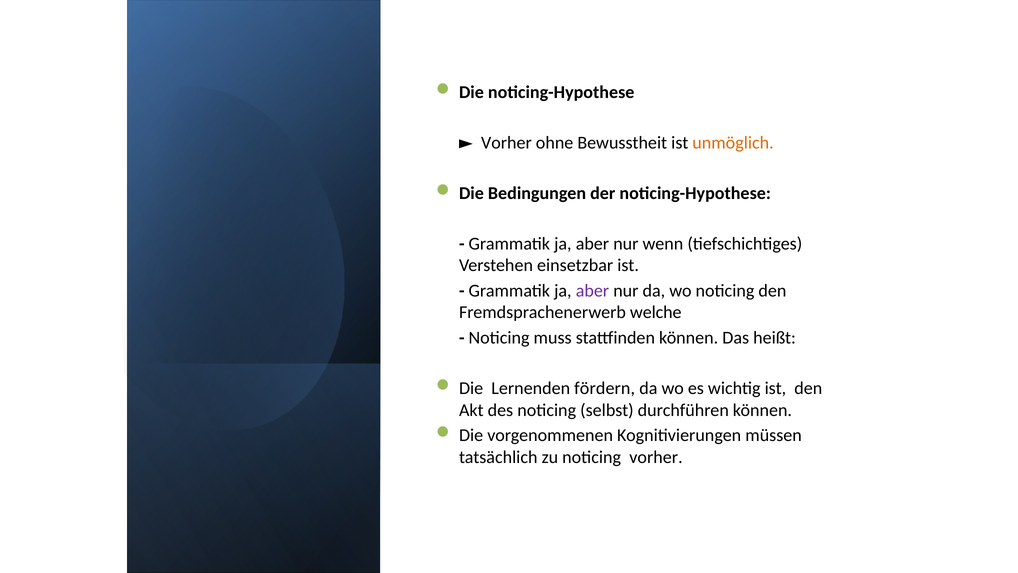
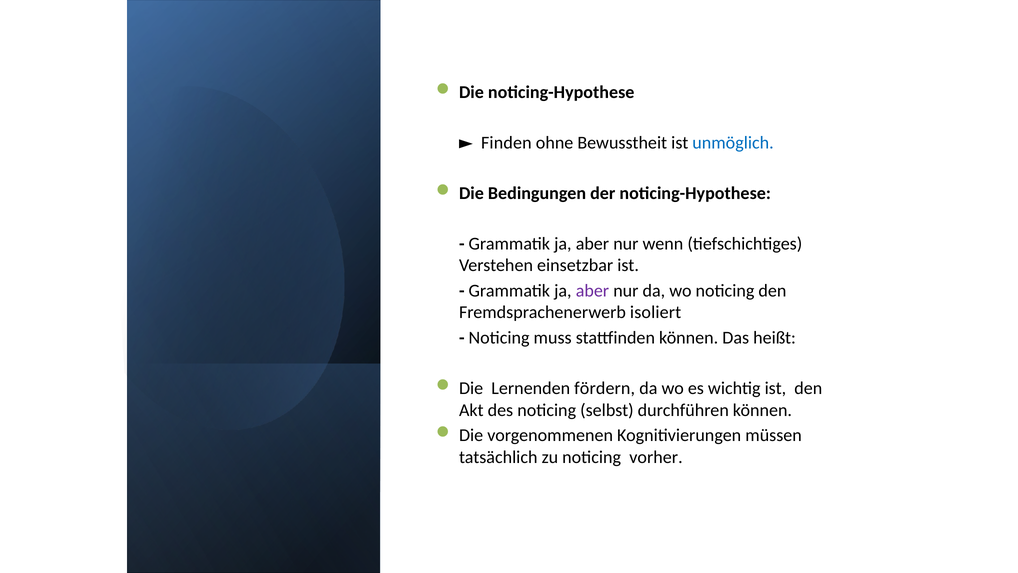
Vorher: Vorher -> Finden (506, 143)
unmöglich colour: orange -> blue (733, 143)
welche: welche -> isoliert (656, 312)
